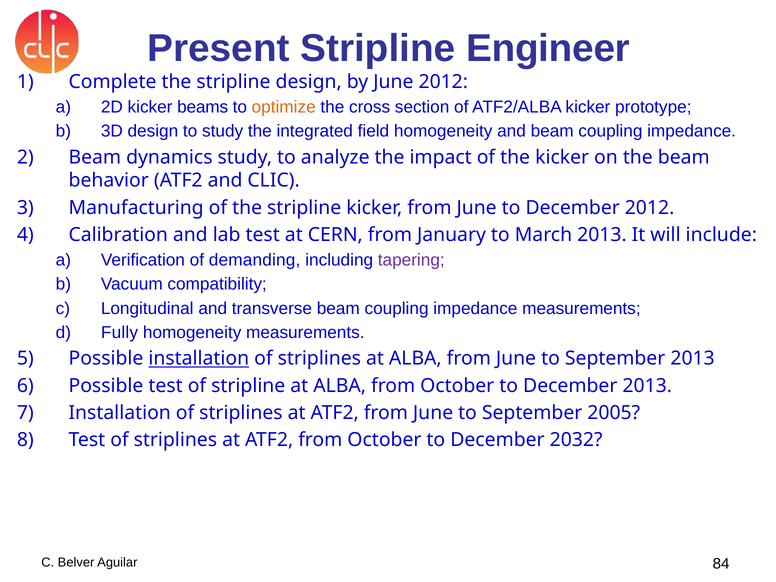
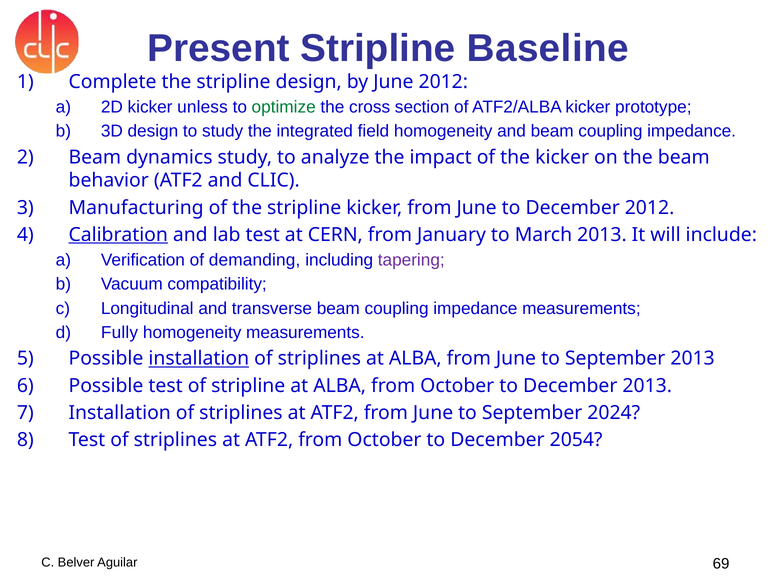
Engineer: Engineer -> Baseline (548, 49)
beams: beams -> unless (202, 107)
optimize colour: orange -> green (284, 107)
Calibration underline: none -> present (118, 235)
2005: 2005 -> 2024 (614, 413)
2032: 2032 -> 2054 (576, 440)
84: 84 -> 69 (721, 564)
